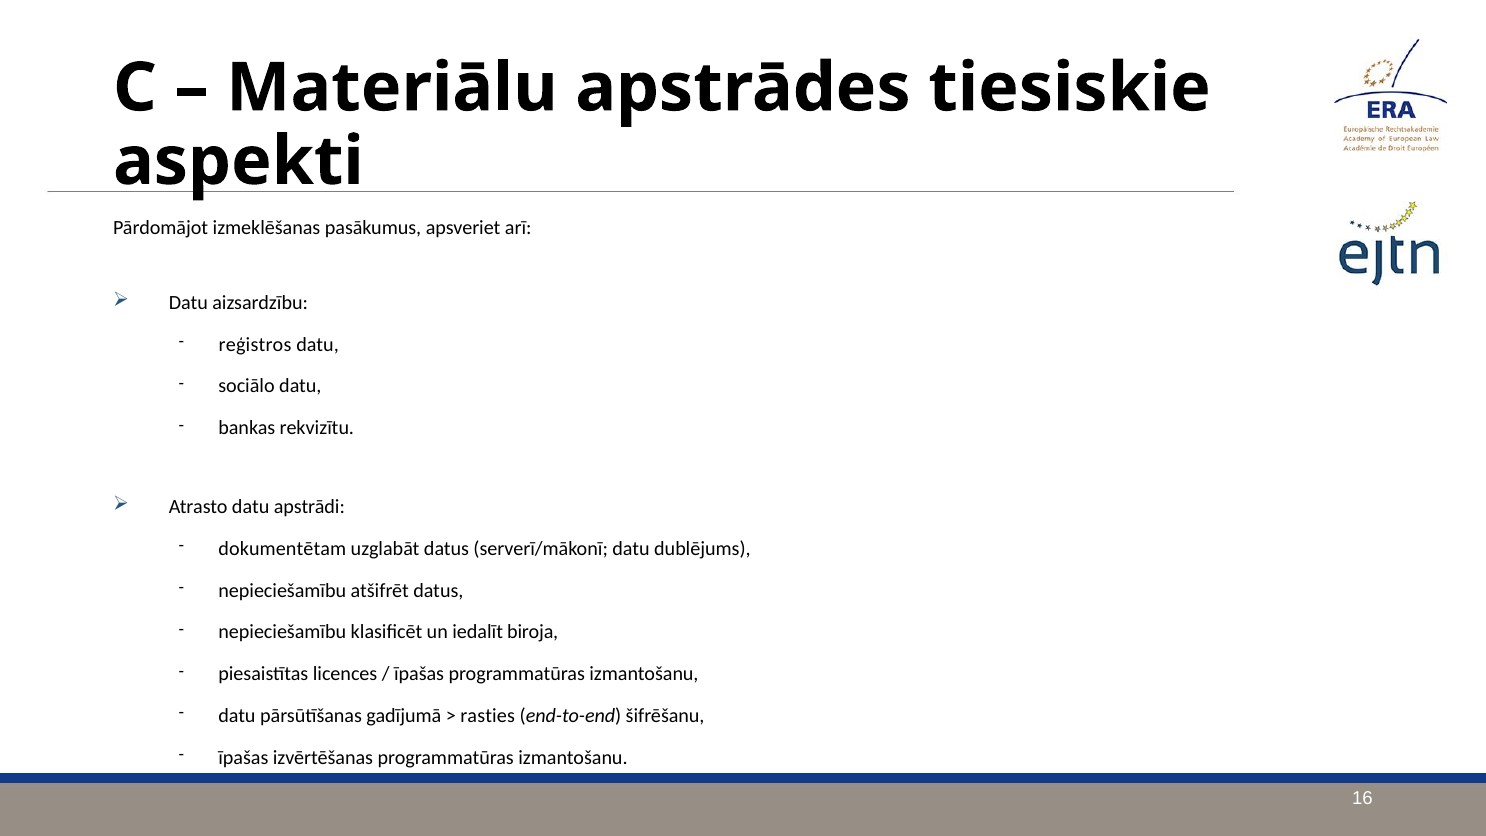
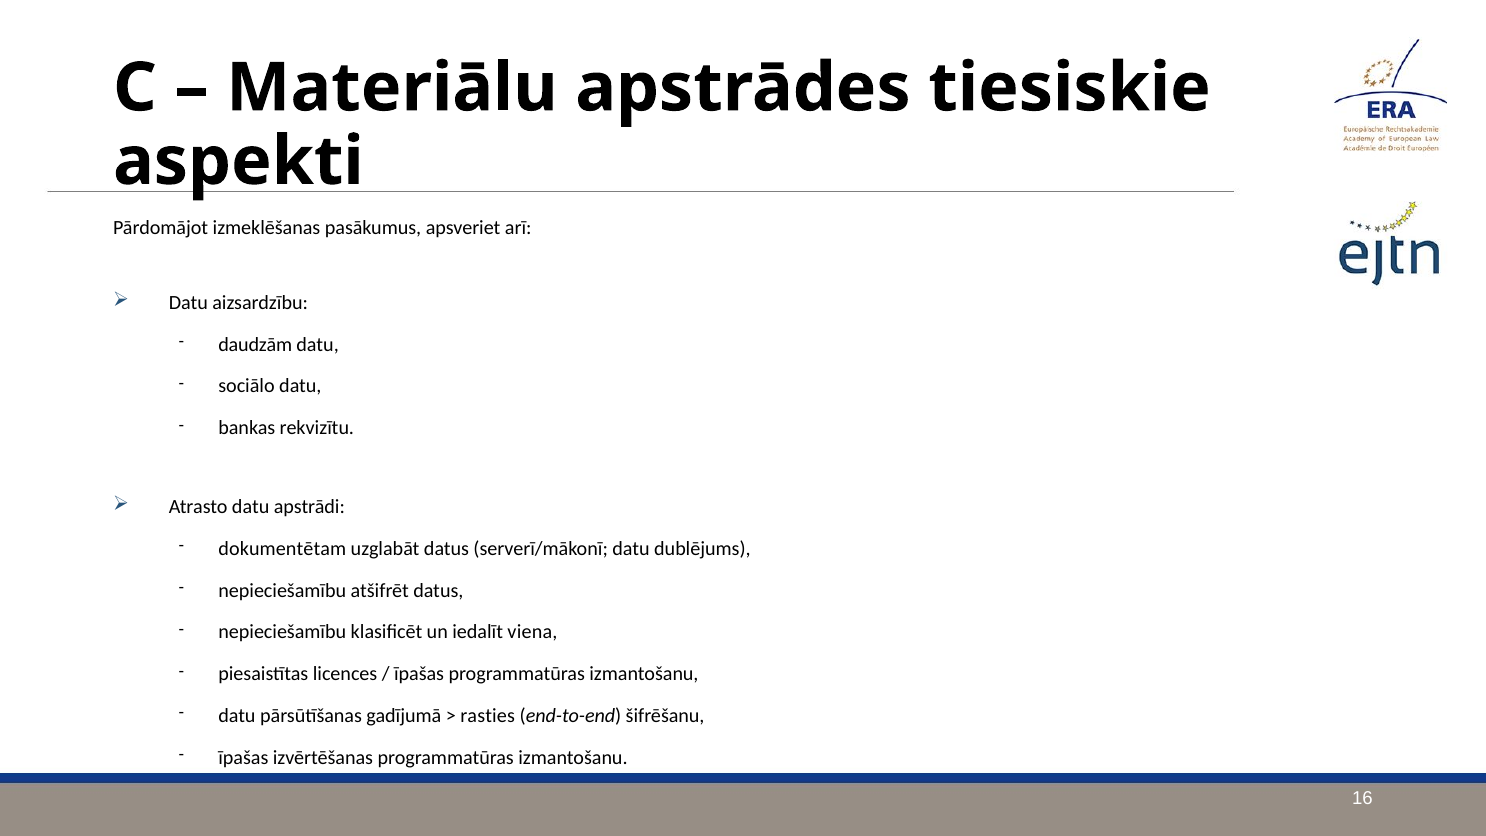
reģistros: reģistros -> daudzām (255, 344)
biroja: biroja -> viena (532, 632)
